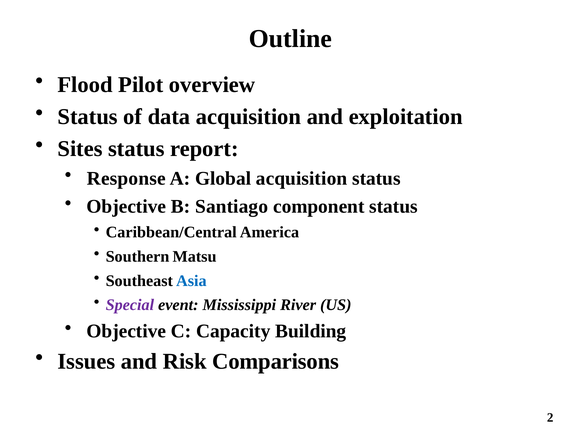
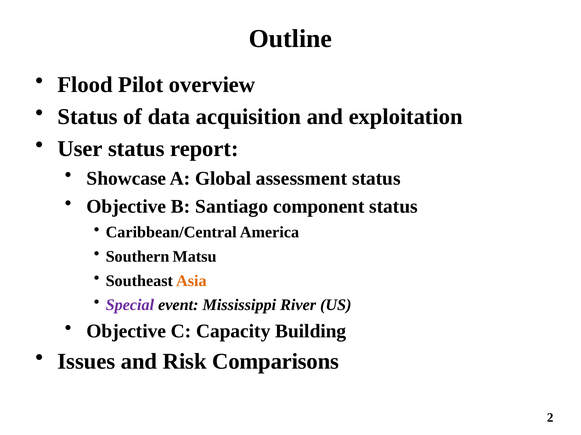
Sites: Sites -> User (80, 149)
Response: Response -> Showcase (126, 179)
Global acquisition: acquisition -> assessment (302, 179)
Asia colour: blue -> orange (191, 281)
